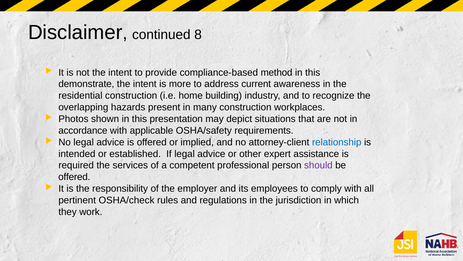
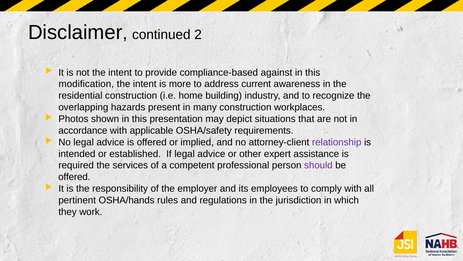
8: 8 -> 2 (198, 35)
method: method -> against (276, 72)
demonstrate: demonstrate -> modification (86, 84)
relationship colour: blue -> purple (337, 142)
OSHA/check: OSHA/check -> OSHA/hands (127, 200)
